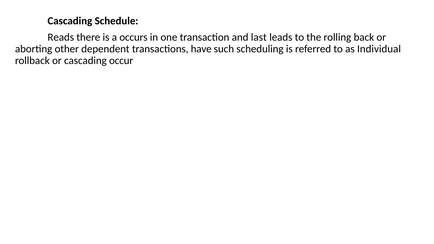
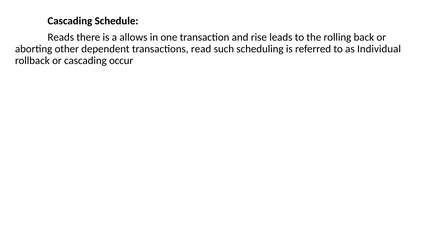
occurs: occurs -> allows (133, 37)
last: last -> rise (259, 37)
have: have -> read (201, 49)
